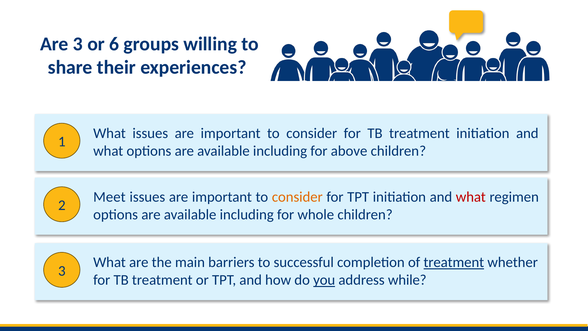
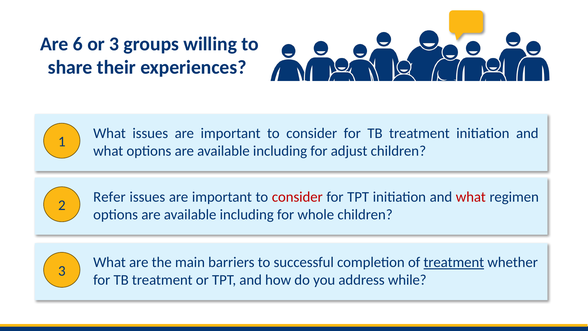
Are 3: 3 -> 6 (78, 44)
or 6: 6 -> 3 (114, 44)
above: above -> adjust (349, 151)
Meet: Meet -> Refer (109, 197)
consider colour: orange -> red (297, 197)
you underline: present -> none (324, 280)
